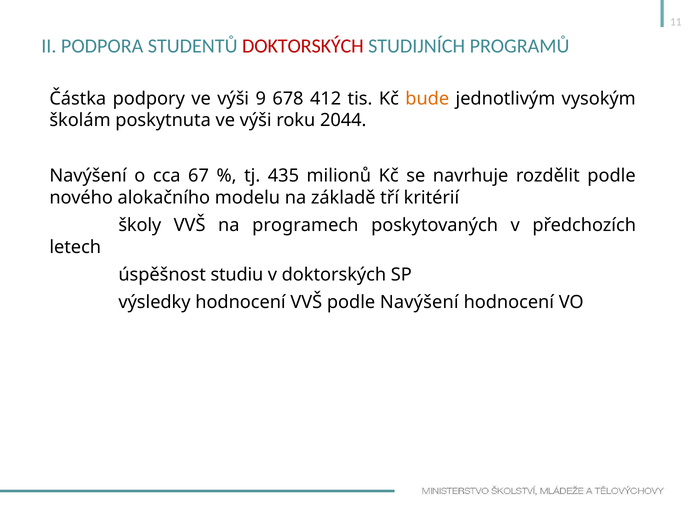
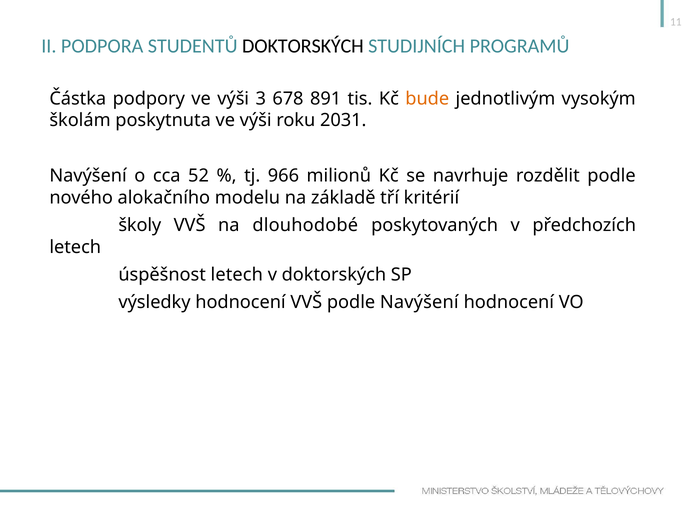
DOKTORSKÝCH colour: red -> black (303, 46)
9: 9 -> 3 (261, 98)
412: 412 -> 891 (326, 98)
2044: 2044 -> 2031 (343, 120)
67: 67 -> 52 (199, 175)
435: 435 -> 966 (283, 175)
programech: programech -> dlouhodobé (305, 225)
úspěšnost studiu: studiu -> letech (237, 274)
